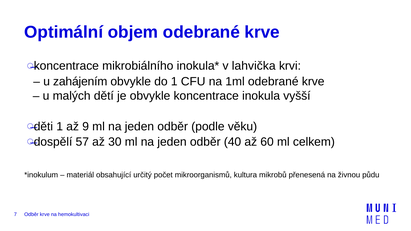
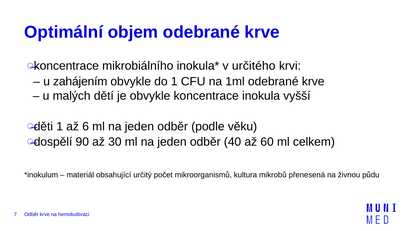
lahvička: lahvička -> určitého (254, 66)
9: 9 -> 6 (86, 127)
57: 57 -> 90 (82, 142)
